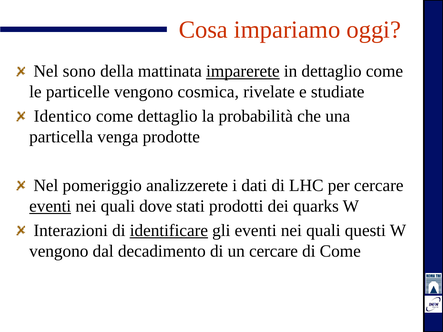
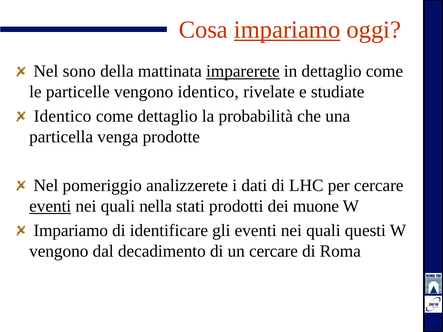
impariamo underline: none -> present (287, 30)
vengono cosmica: cosmica -> identico (208, 92)
dove: dove -> nella (156, 206)
quarks: quarks -> muone (316, 206)
Interazioni: Interazioni -> Impariamo (71, 231)
identificare underline: present -> none (169, 231)
di Come: Come -> Roma (340, 251)
